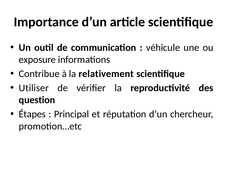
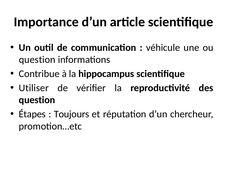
exposure: exposure -> question (37, 60)
relativement: relativement -> hippocampus (106, 74)
Principal: Principal -> Toujours (72, 114)
